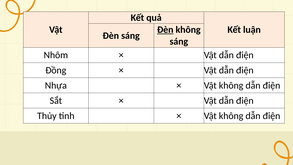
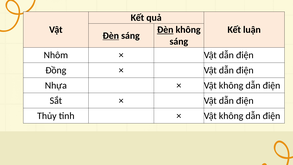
Đèn underline: none -> present (111, 36)
